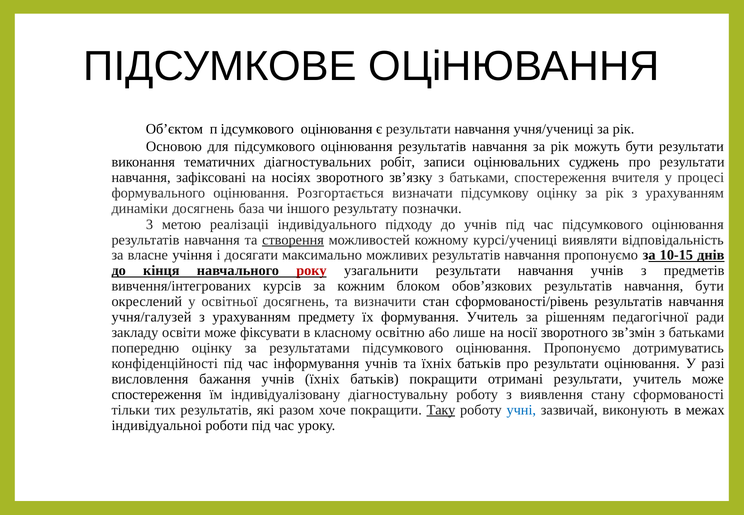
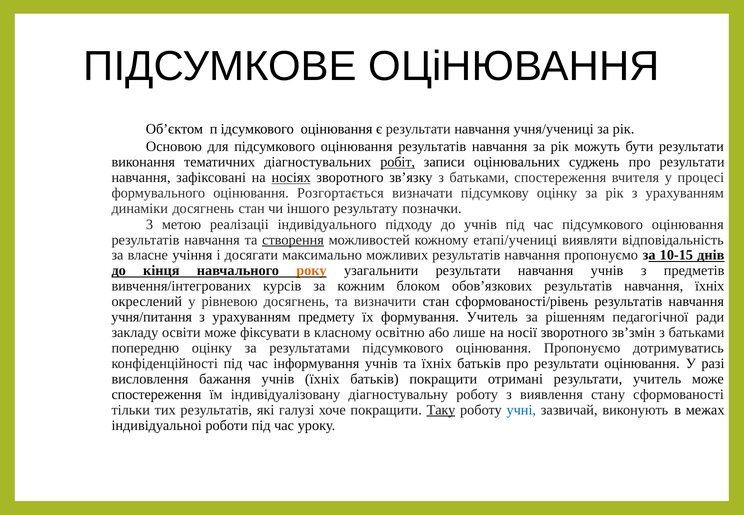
робіт underline: none -> present (398, 162)
носіях underline: none -> present (291, 178)
досягнень база: база -> стан (252, 209)
курсі/учениці: курсі/учениці -> етапі/учениці (515, 240)
року colour: red -> orange (311, 271)
навчання бути: бути -> їхніх (710, 286)
освітньої: освітньої -> рівневою (230, 302)
учня/галузей: учня/галузей -> учня/питання (152, 317)
разом: разом -> галузі (297, 410)
